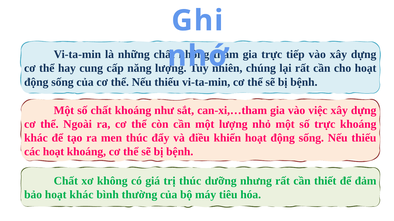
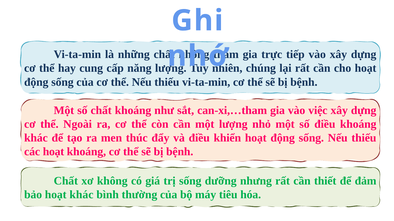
số trực: trực -> điều (325, 124)
trị thúc: thúc -> sống (190, 181)
